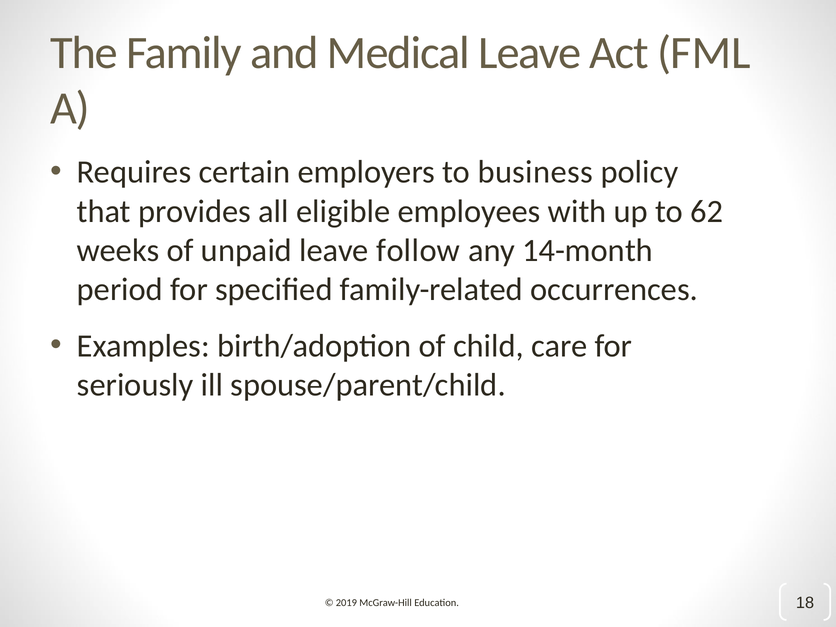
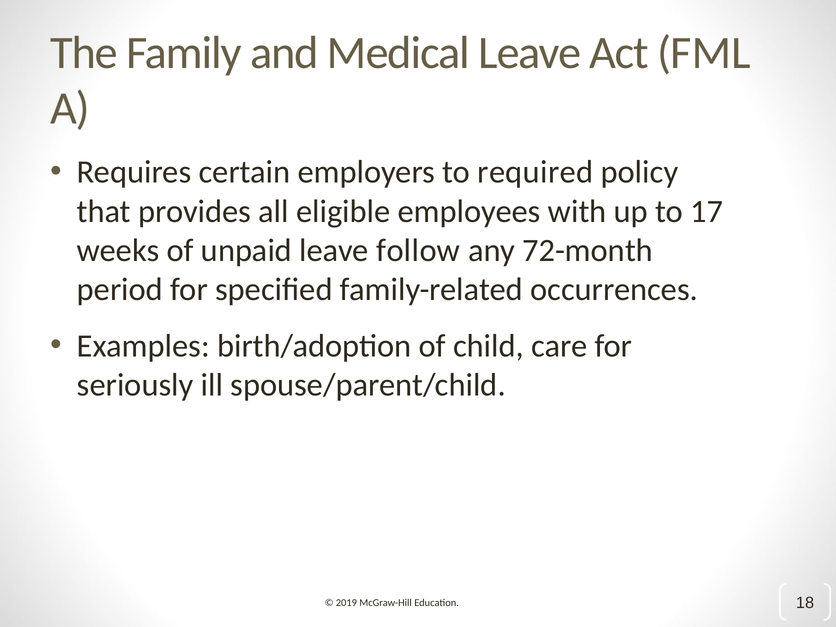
business: business -> required (535, 172)
62: 62 -> 17 (707, 211)
14-month: 14-month -> 72-month (588, 250)
